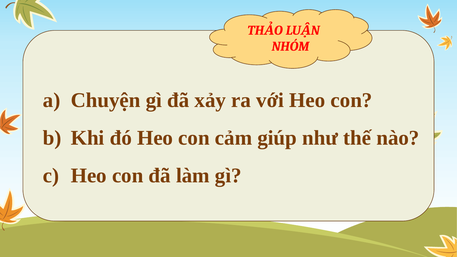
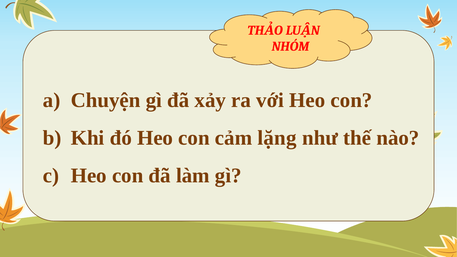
giúp: giúp -> lặng (277, 138)
